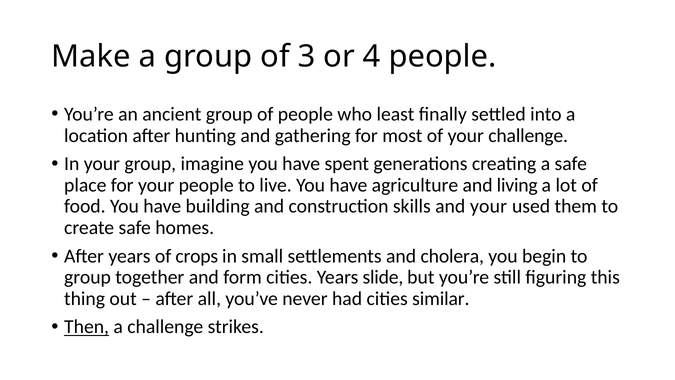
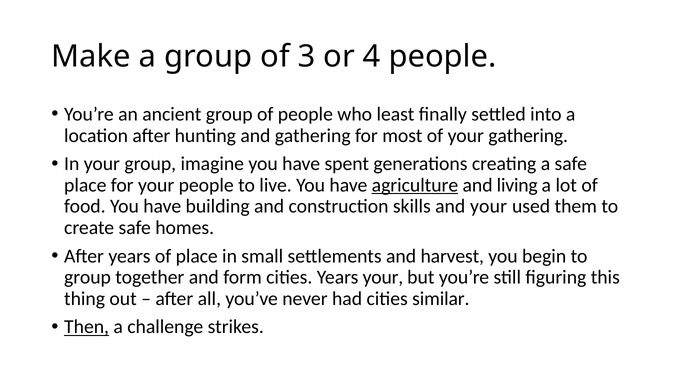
your challenge: challenge -> gathering (528, 135)
agriculture underline: none -> present (415, 185)
of crops: crops -> place (197, 256)
cholera: cholera -> harvest (452, 256)
Years slide: slide -> your (383, 277)
